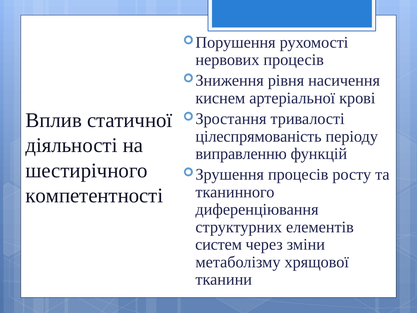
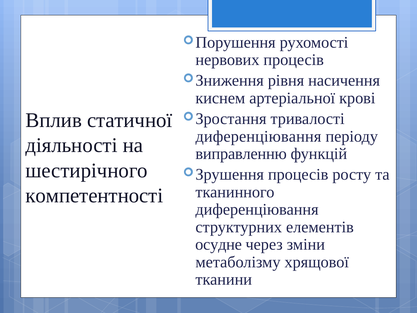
цілеспрямованість: цілеспрямованість -> диференціювання (258, 136)
систем: систем -> осудне (219, 244)
